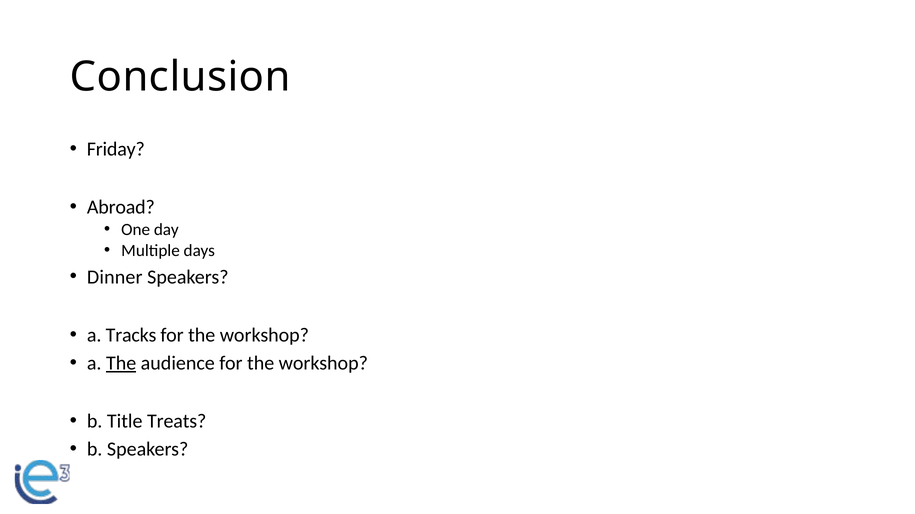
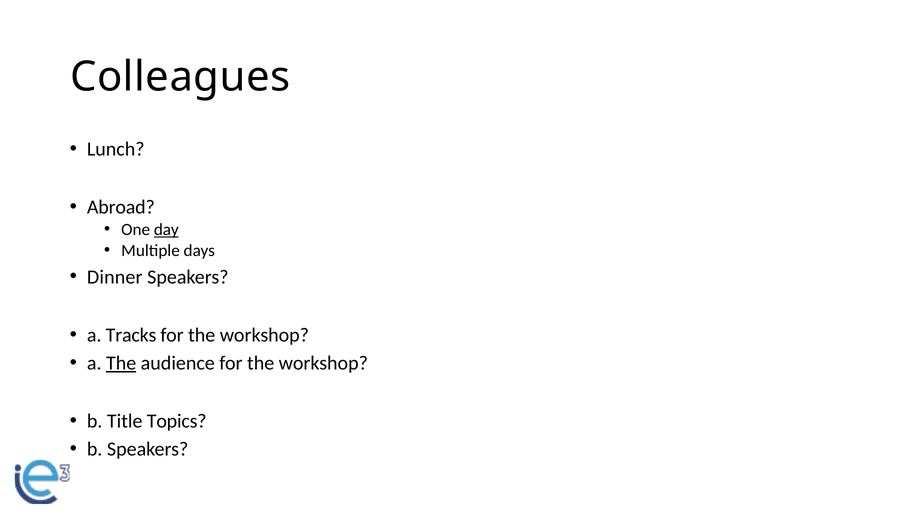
Conclusion: Conclusion -> Colleagues (180, 77)
Friday: Friday -> Lunch (116, 149)
day underline: none -> present (166, 230)
Treats: Treats -> Topics (177, 422)
